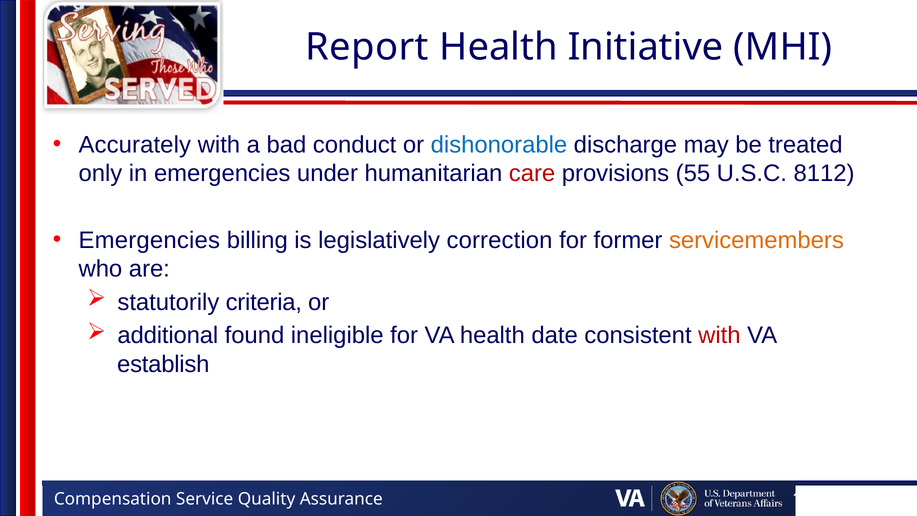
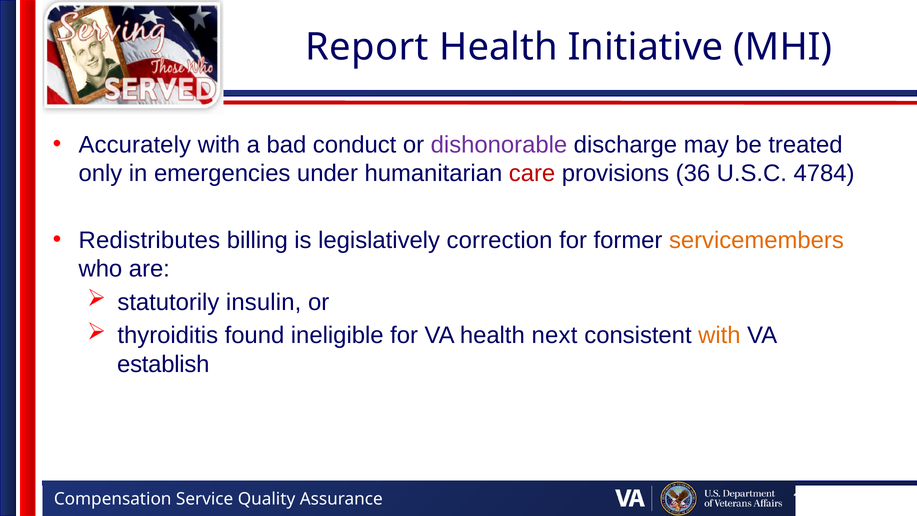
dishonorable colour: blue -> purple (499, 145)
55: 55 -> 36 (693, 173)
8112: 8112 -> 4784 (824, 173)
Emergencies: Emergencies -> Redistributes (149, 240)
criteria: criteria -> insulin (264, 302)
additional: additional -> thyroiditis (168, 335)
date: date -> next (554, 335)
with colour: red -> orange (719, 335)
